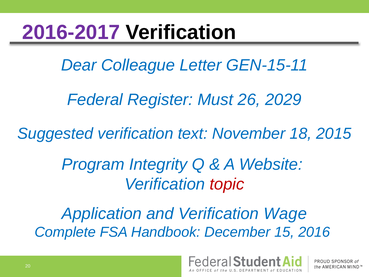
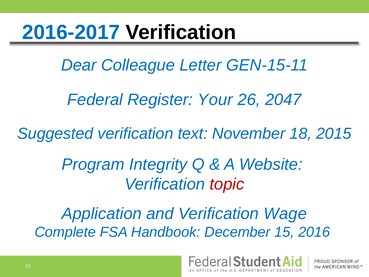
2016-2017 colour: purple -> blue (71, 32)
Must: Must -> Your (215, 100)
2029: 2029 -> 2047 (283, 100)
